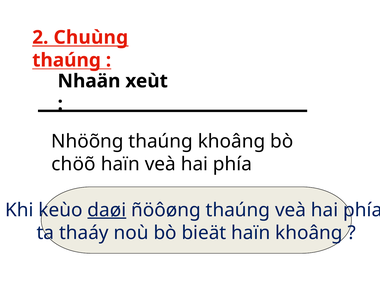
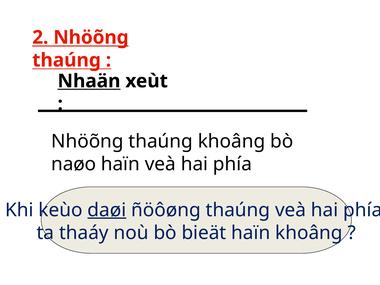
2 Chuùng: Chuùng -> Nhöõng (91, 37)
Nhaän underline: none -> present (89, 81)
chöõ: chöõ -> naøo (74, 164)
